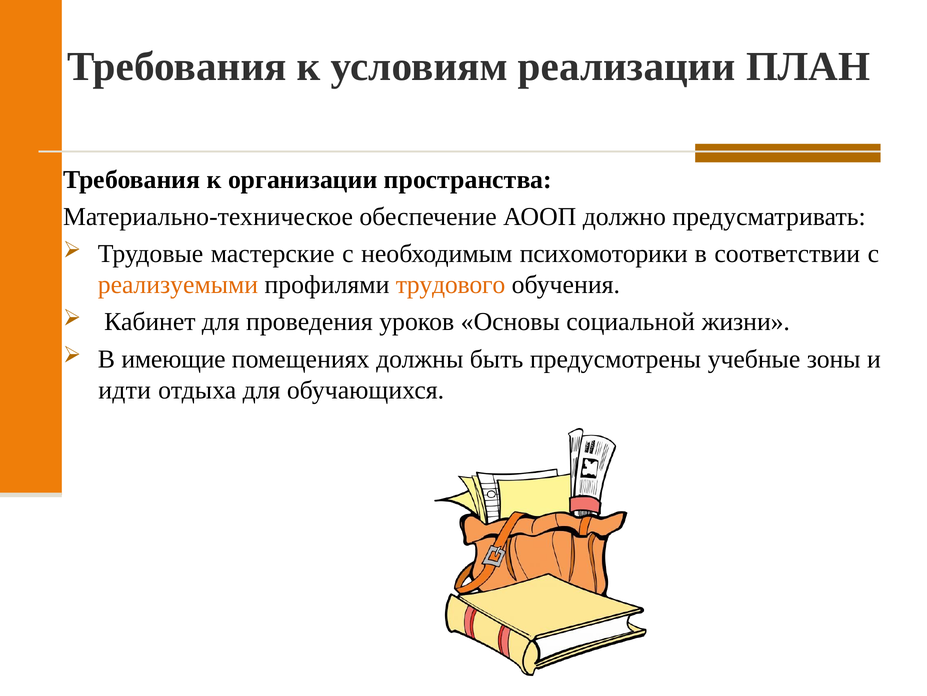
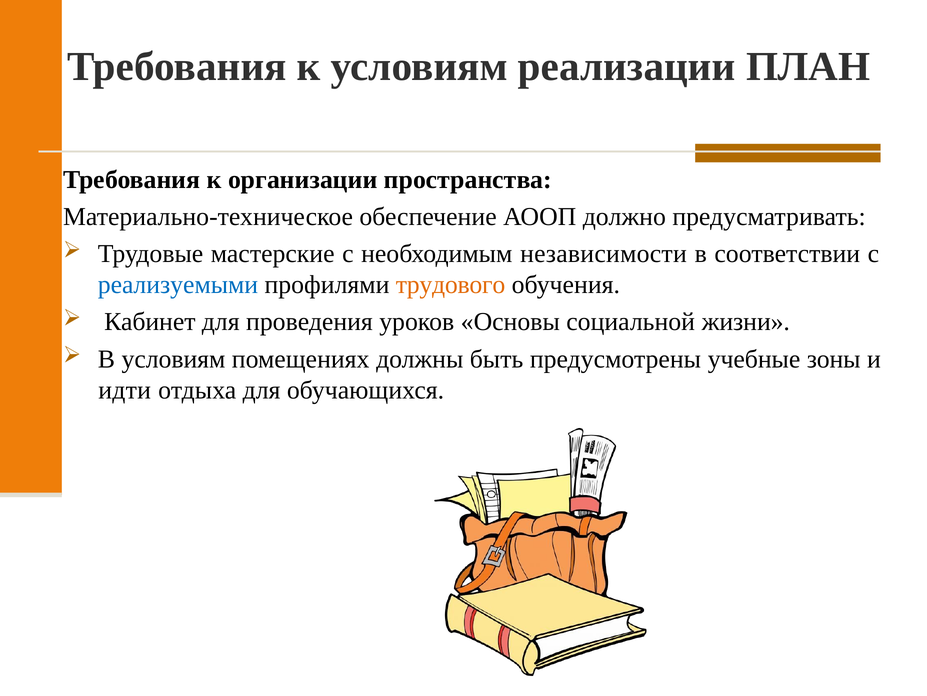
психомоторики: психомоторики -> независимости (603, 254)
реализуемыми colour: orange -> blue (178, 285)
В имеющие: имеющие -> условиям (173, 359)
